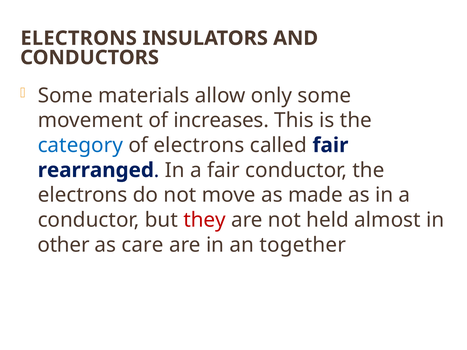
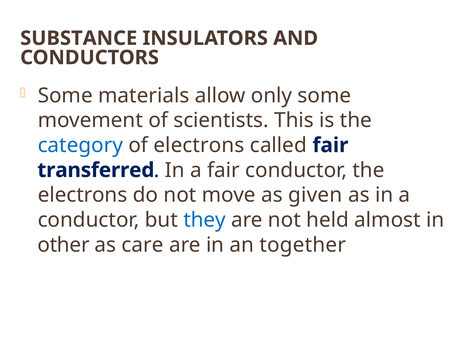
ELECTRONS: ELECTRONS -> SUBSTANCE (79, 38)
increases: increases -> scientists (221, 120)
rearranged: rearranged -> transferred (96, 170)
made: made -> given (315, 195)
they colour: red -> blue (205, 220)
